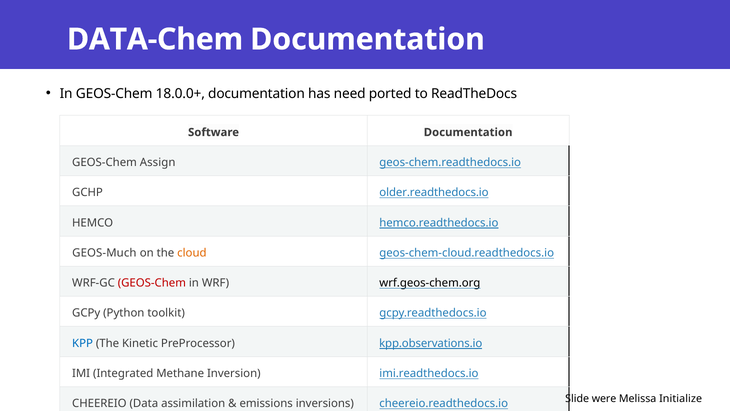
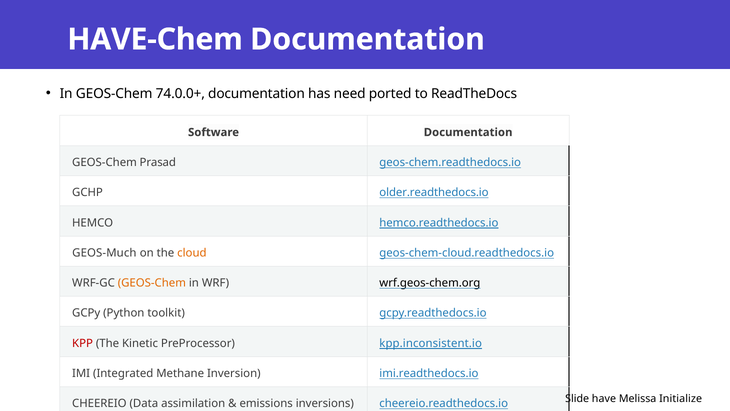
DATA-Chem: DATA-Chem -> HAVE-Chem (155, 39)
18.0.0+: 18.0.0+ -> 74.0.0+ (180, 93)
Assign: Assign -> Prasad (158, 162)
GEOS-Chem colour: red -> orange (152, 283)
KPP colour: blue -> red (83, 343)
kpp.observations.io: kpp.observations.io -> kpp.inconsistent.io (431, 343)
were: were -> have (604, 398)
